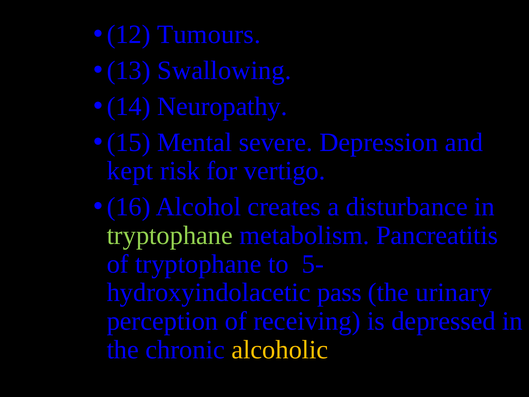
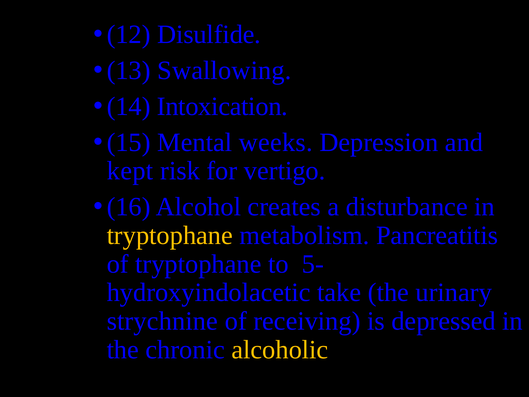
Tumours: Tumours -> Disulfide (209, 34)
Neuropathy: Neuropathy -> Intoxication (222, 106)
severe: severe -> weeks (276, 142)
tryptophane colour: light green -> yellow (170, 235)
pass: pass -> take (339, 292)
perception: perception -> strychnine (162, 321)
